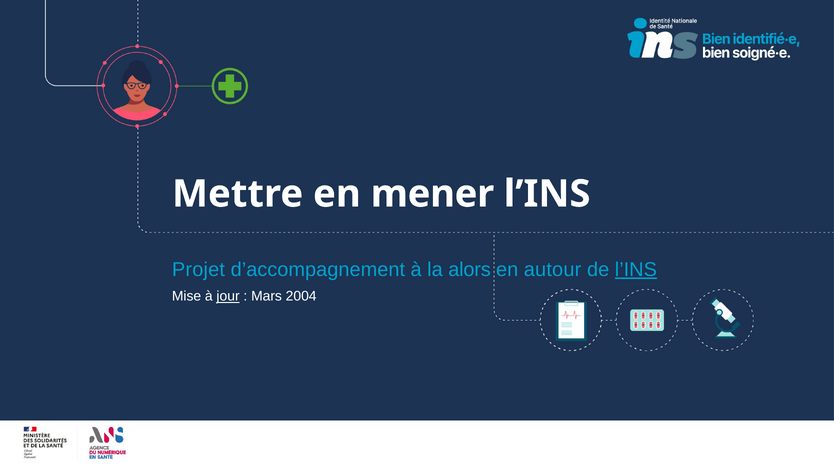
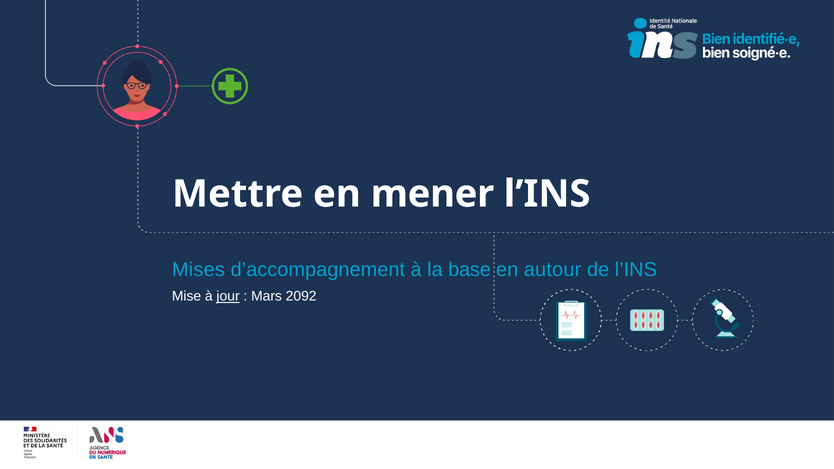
Projet: Projet -> Mises (198, 270)
alors: alors -> base (470, 270)
l’INS underline: present -> none (636, 270)
2004: 2004 -> 2092 (301, 296)
